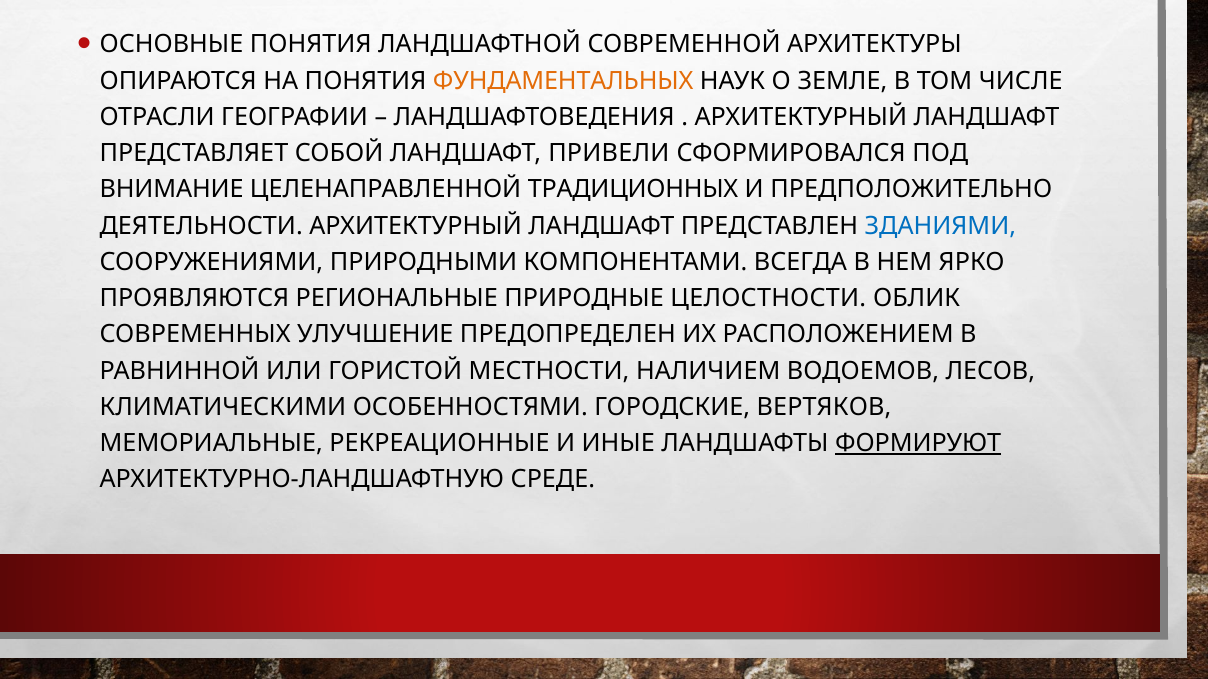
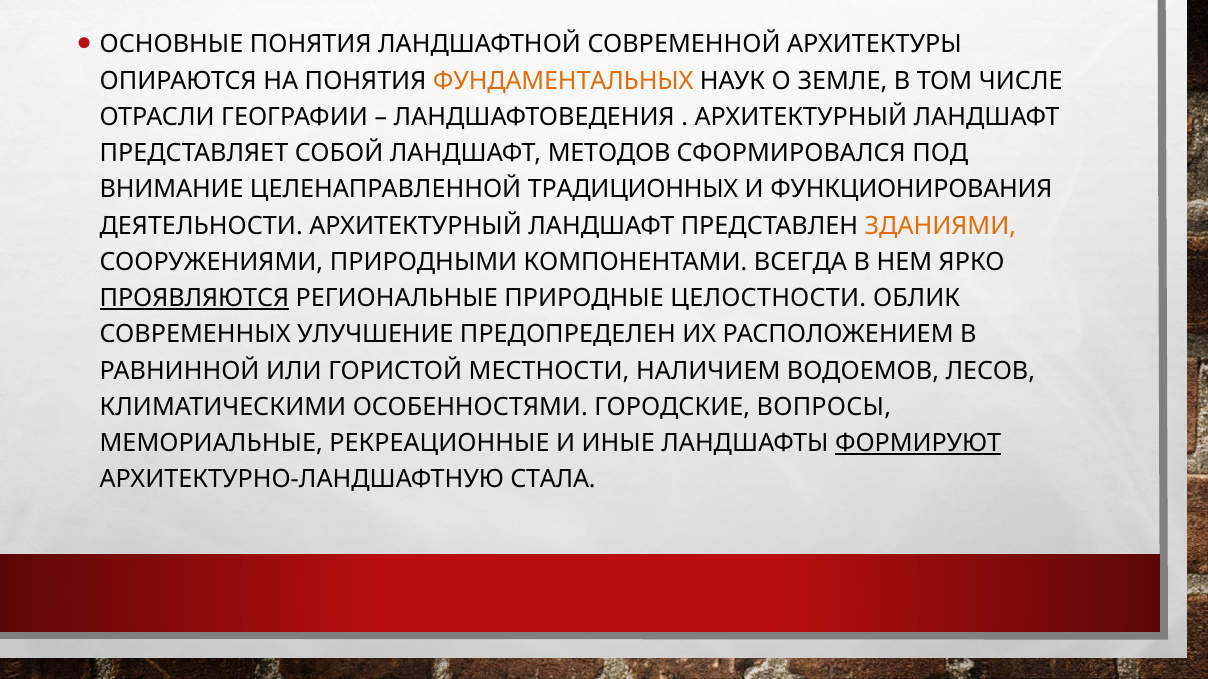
ПРИВЕЛИ: ПРИВЕЛИ -> МЕТОДОВ (609, 153)
ПРЕДПОЛОЖИТЕЛЬНО: ПРЕДПОЛОЖИТЕЛЬНО -> ФУНКЦИОНИРОВАНИЯ (911, 190)
ЗДАНИЯМИ colour: blue -> orange (940, 226)
ПРОЯВЛЯЮТСЯ underline: none -> present (194, 298)
ВЕРТЯКОВ: ВЕРТЯКОВ -> ВОПРОСЫ (824, 407)
СРЕДЕ: СРЕДЕ -> СТАЛА (553, 480)
